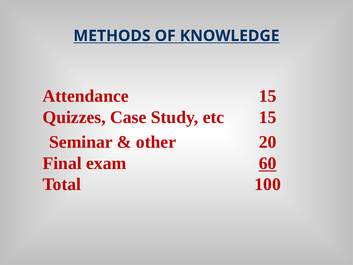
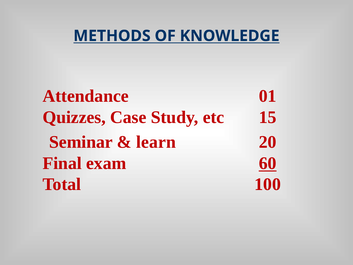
Attendance 15: 15 -> 01 (268, 96)
other: other -> learn (156, 142)
